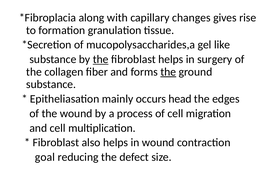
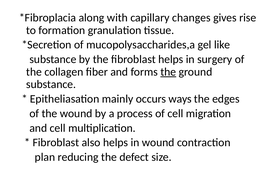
the underline: present -> none (101, 59)
head: head -> ways (180, 99)
goal: goal -> plan (45, 157)
